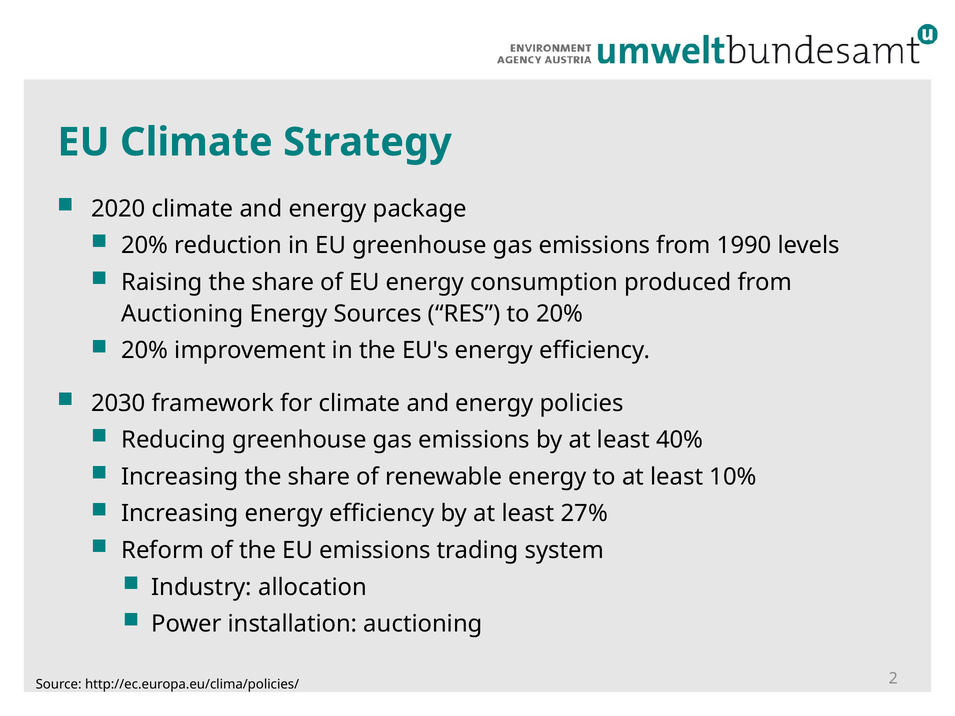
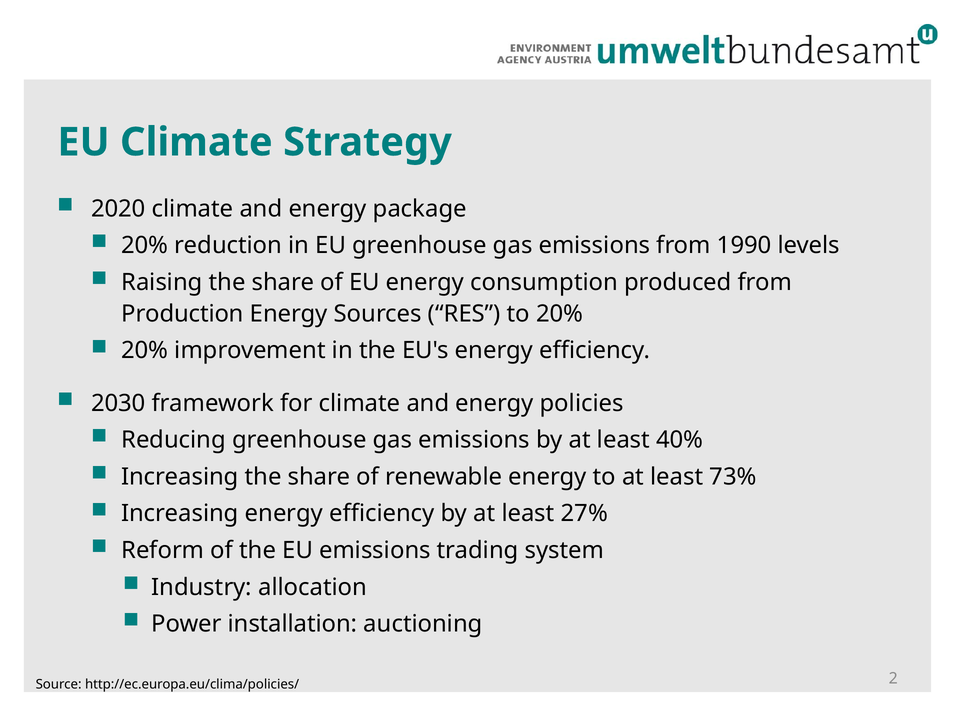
Auctioning: Auctioning -> Production (182, 314)
10%: 10% -> 73% (733, 477)
